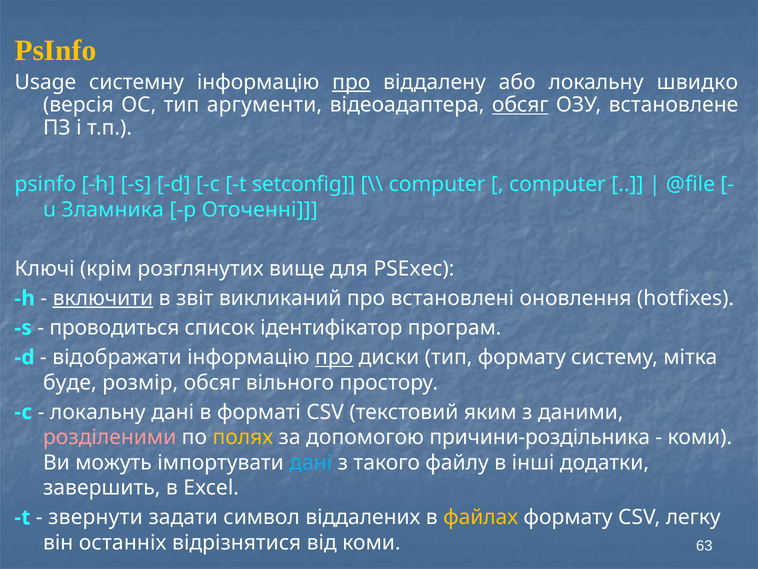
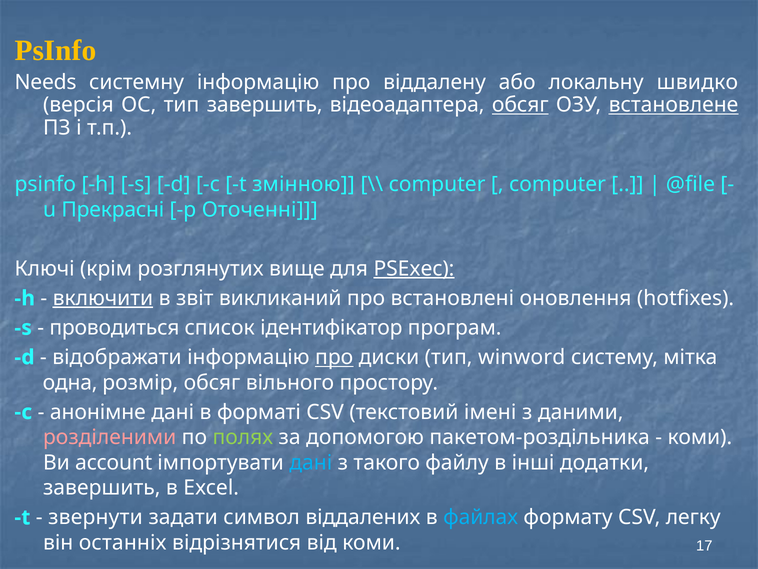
Usage: Usage -> Needs (46, 82)
про underline: present -> none (351, 82)
тип аргументи: аргументи -> завершить (265, 105)
встановлене underline: none -> present (673, 105)
setconfig: setconfig -> змінною (303, 184)
Зламника: Зламника -> Прекрасні (113, 210)
PSExec underline: none -> present (414, 269)
тип формату: формату -> winword (522, 357)
буде: буде -> одна (70, 382)
локальну: локальну -> анонімне (98, 412)
яким: яким -> імені (490, 412)
полях colour: yellow -> light green (243, 437)
причини-роздільника: причини-роздільника -> пакетом-роздільника (540, 437)
можуть: можуть -> account (114, 462)
файлах colour: yellow -> light blue (481, 517)
63: 63 -> 17 (704, 546)
